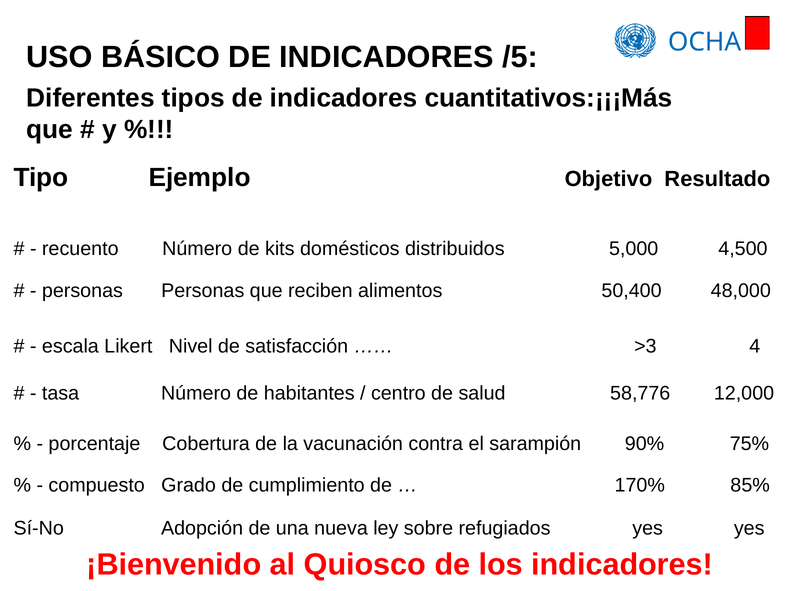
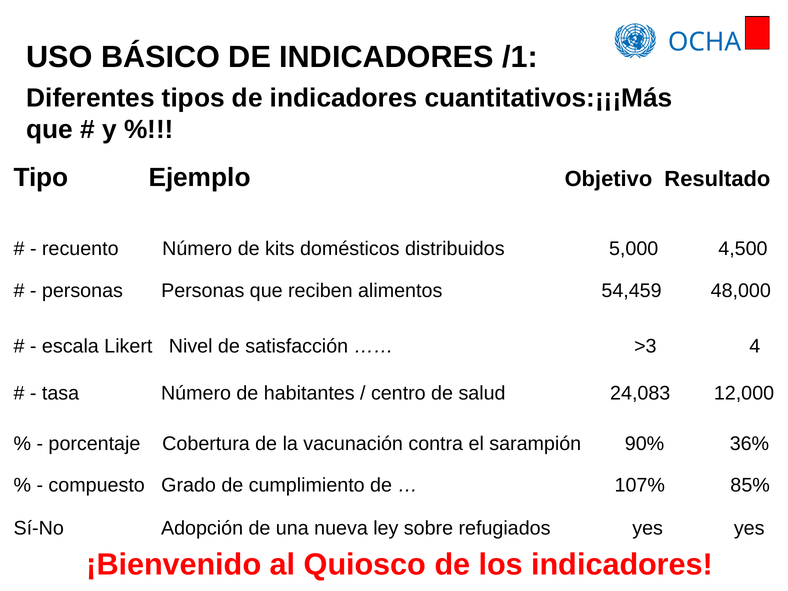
/5: /5 -> /1 (520, 57)
50,400: 50,400 -> 54,459 (632, 291)
58,776: 58,776 -> 24,083 (640, 393)
75%: 75% -> 36% (749, 444)
170%: 170% -> 107% (640, 485)
